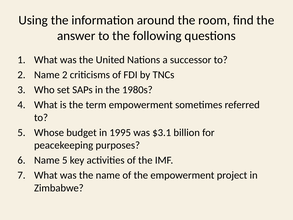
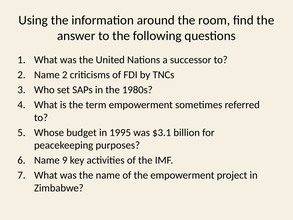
Name 5: 5 -> 9 (65, 160)
